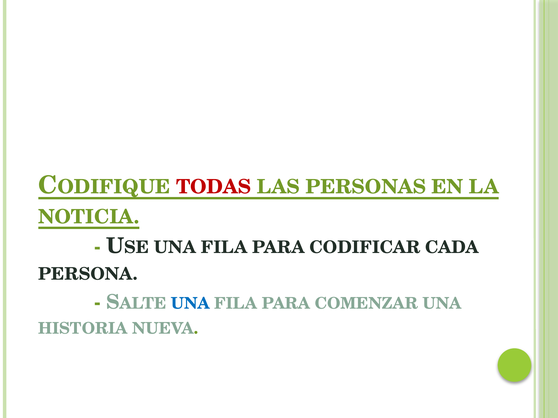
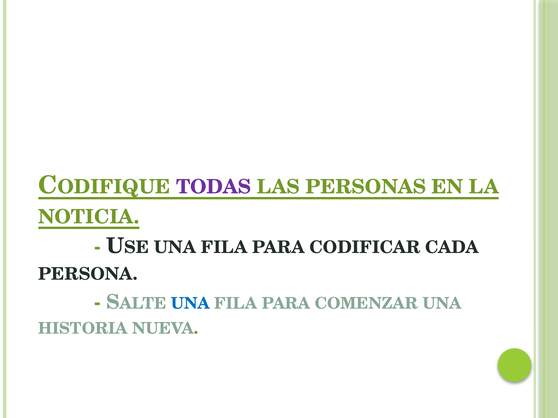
TODAS colour: red -> purple (214, 187)
